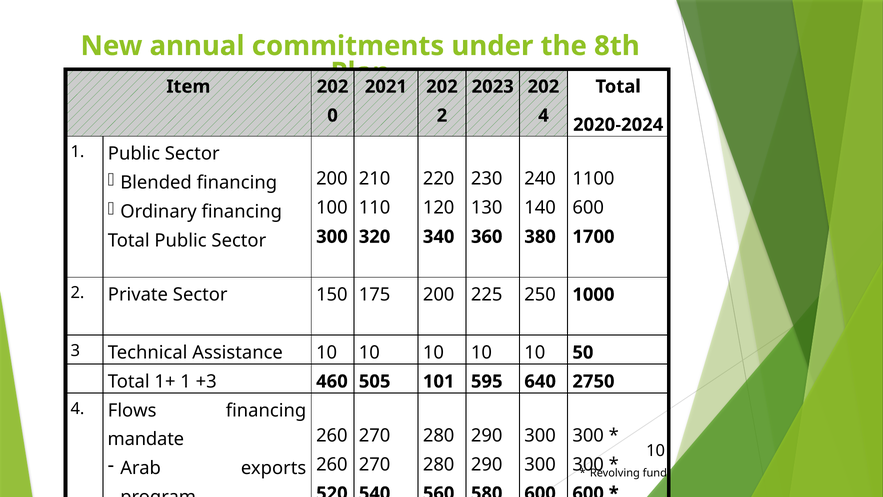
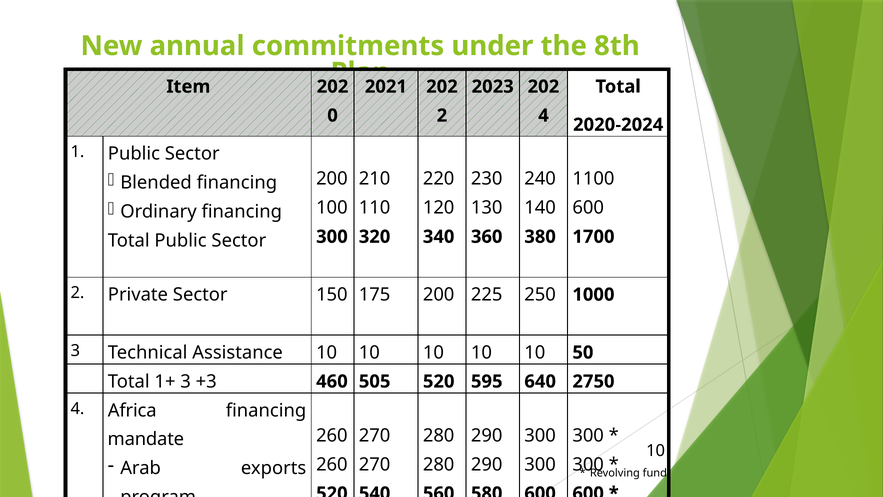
1+ 1: 1 -> 3 (186, 381)
505 101: 101 -> 520 (439, 381)
Flows: Flows -> Africa (132, 410)
